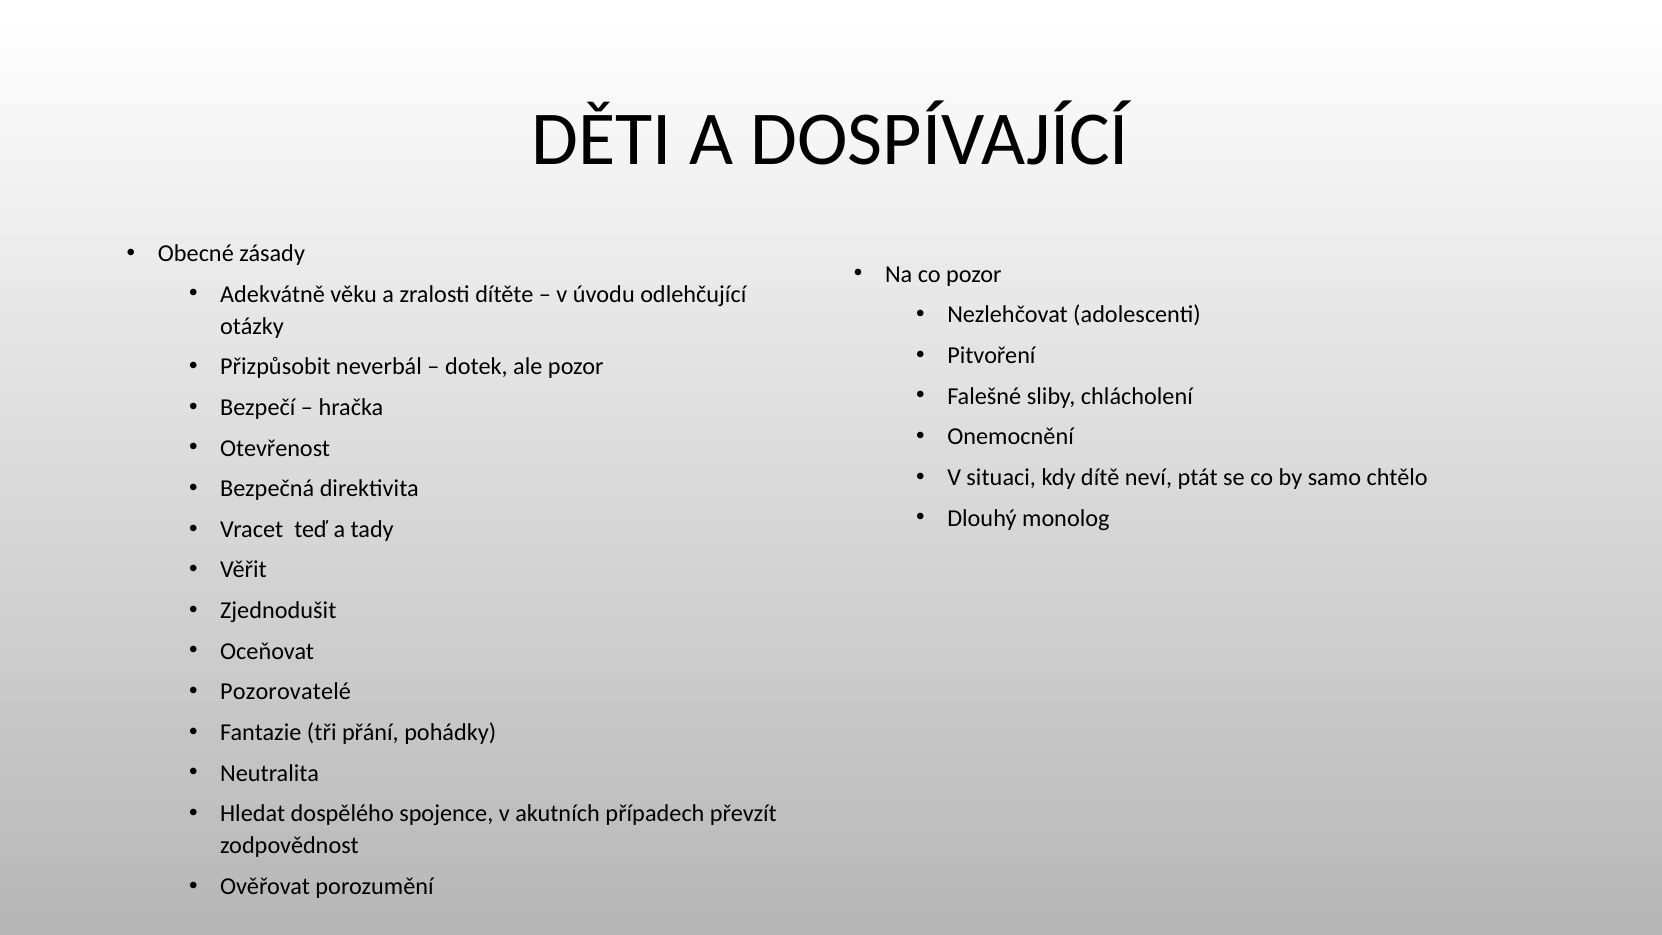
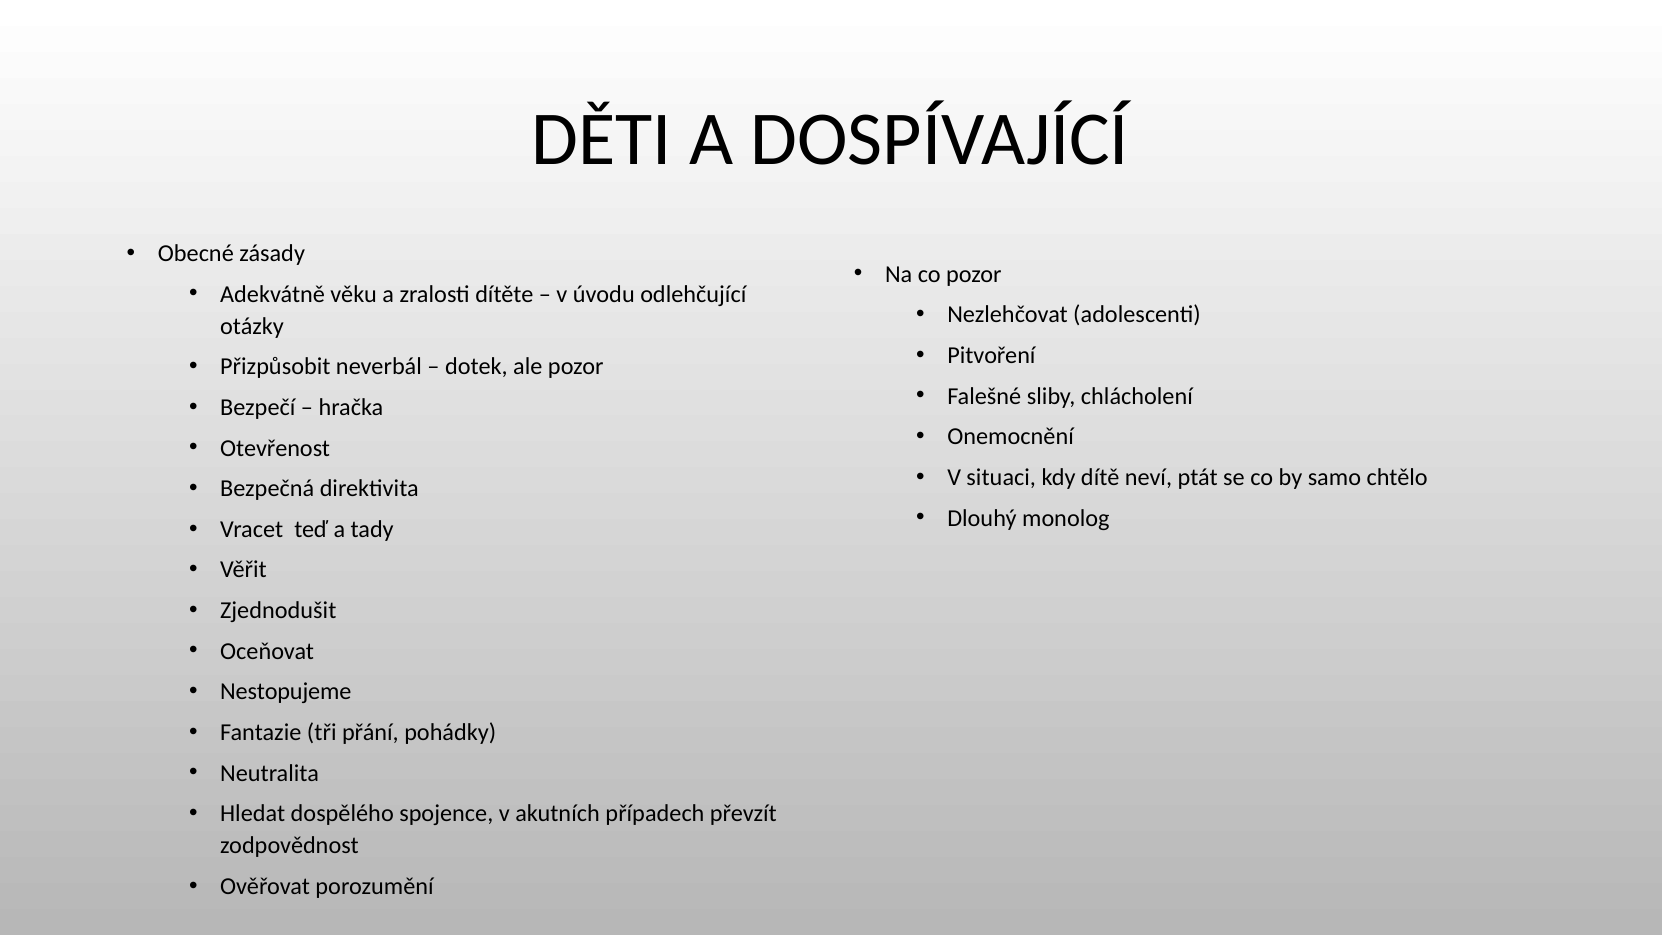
Pozorovatelé: Pozorovatelé -> Nestopujeme (286, 692)
